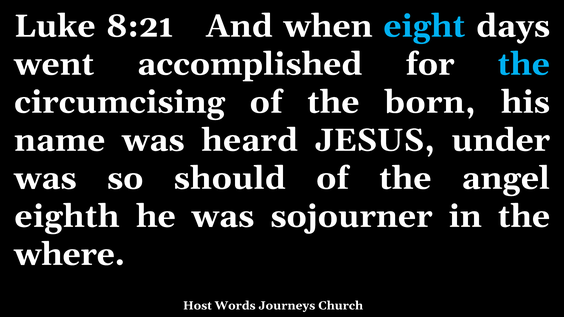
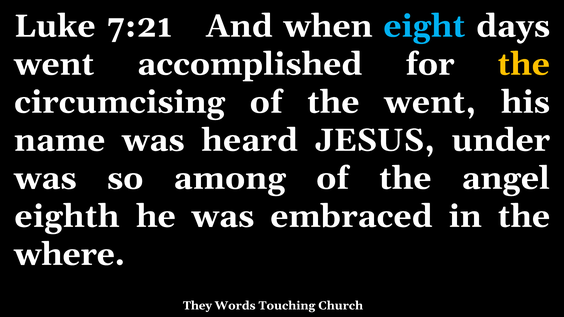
8:21: 8:21 -> 7:21 (140, 26)
the colour: light blue -> yellow (524, 64)
the born: born -> went (430, 102)
should: should -> among (230, 178)
sojourner: sojourner -> embraced (351, 217)
Host: Host -> They (197, 306)
Journeys: Journeys -> Touching (287, 306)
